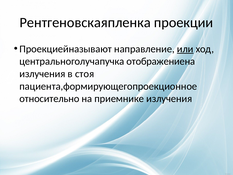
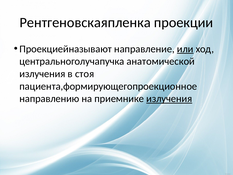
отображениена: отображениена -> анатомической (161, 61)
относительно: относительно -> направлению (49, 99)
излучения underline: none -> present (169, 99)
